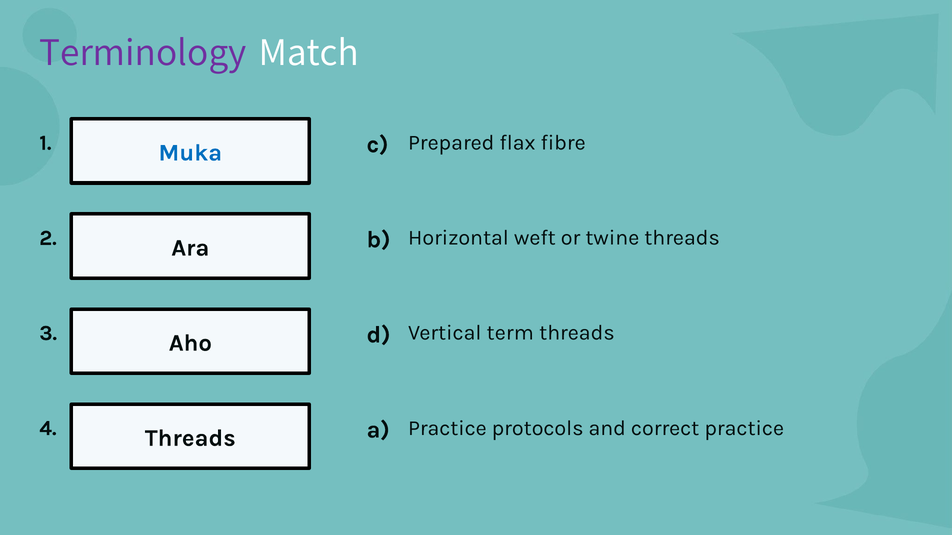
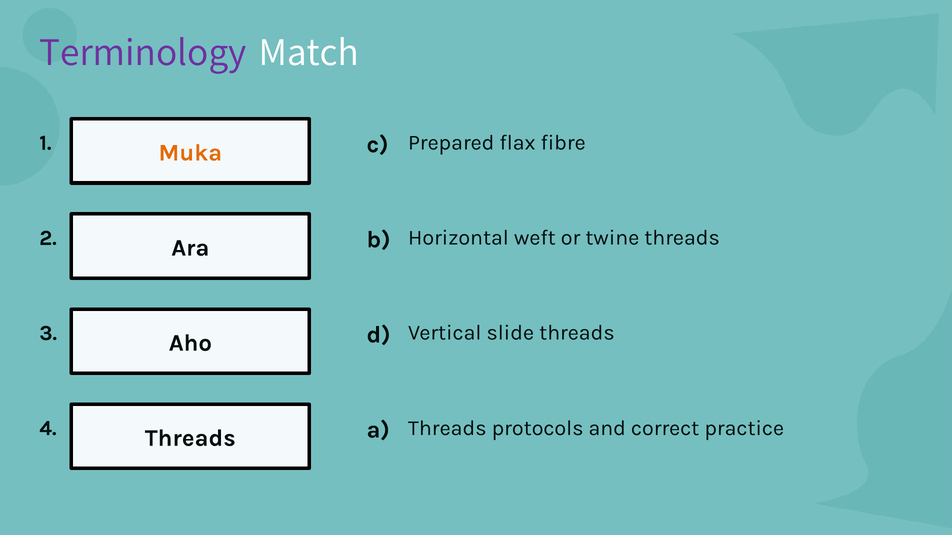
Muka colour: blue -> orange (190, 153)
term: term -> slide (510, 333)
a Practice: Practice -> Threads (447, 428)
